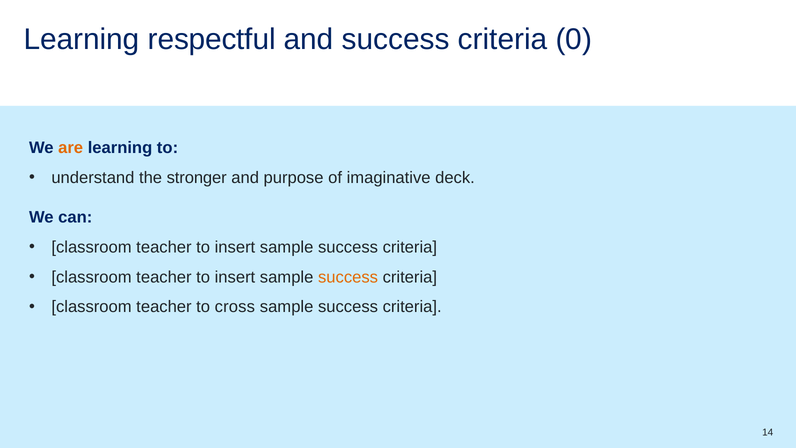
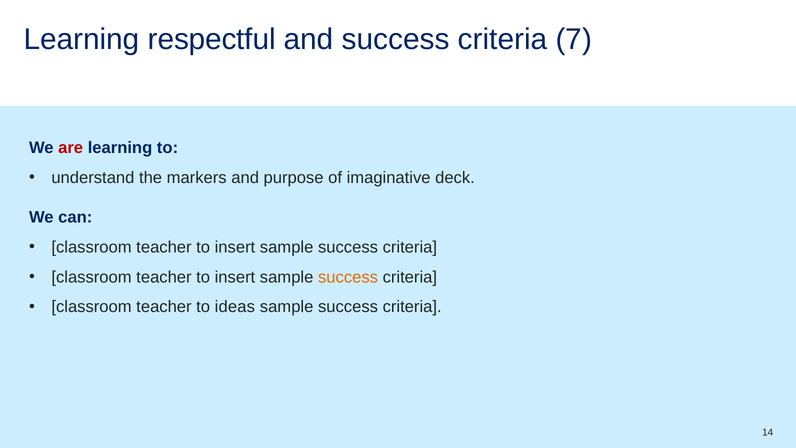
0: 0 -> 7 (574, 39)
are colour: orange -> red (71, 148)
stronger: stronger -> markers (197, 177)
cross: cross -> ideas (235, 307)
